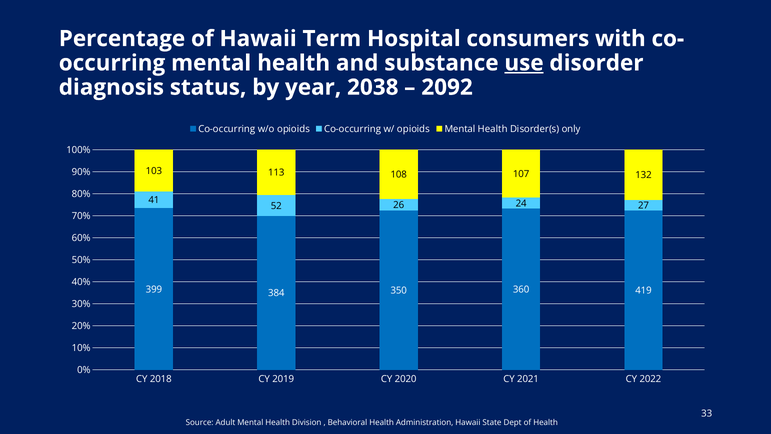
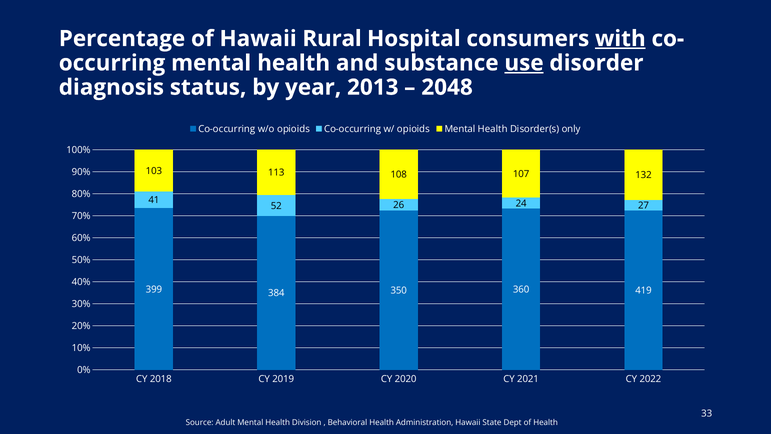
Term: Term -> Rural (332, 39)
with underline: none -> present (620, 39)
2038: 2038 -> 2013 (373, 87)
2092: 2092 -> 2048 (447, 87)
